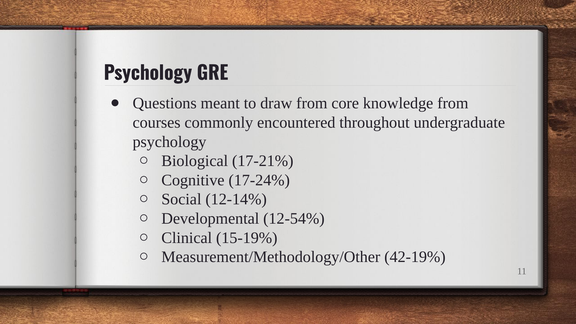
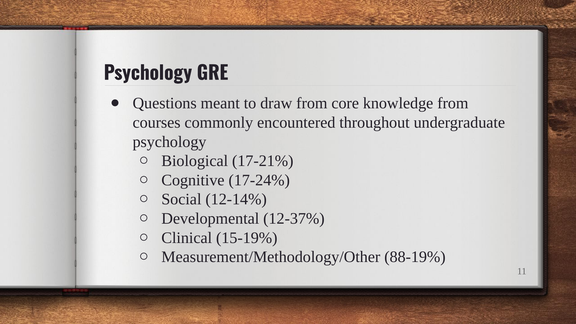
12-54%: 12-54% -> 12-37% (294, 219)
42-19%: 42-19% -> 88-19% (415, 257)
